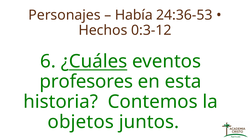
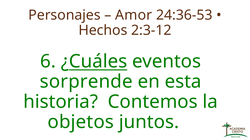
Había: Había -> Amor (134, 15)
0:3-12: 0:3-12 -> 2:3-12 (151, 30)
profesores: profesores -> sorprende (86, 82)
